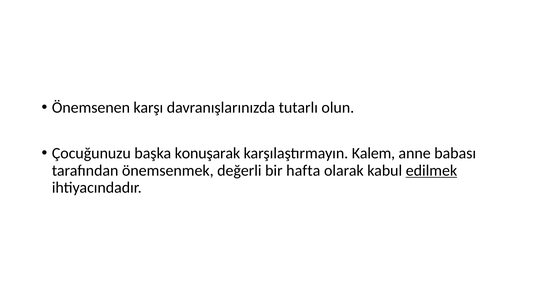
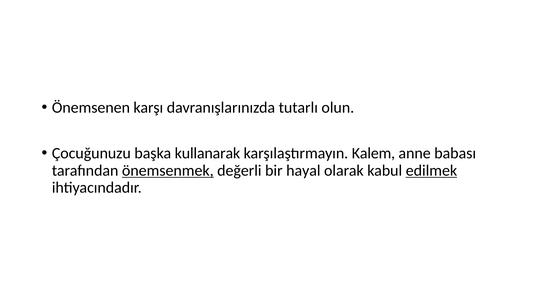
konuşarak: konuşarak -> kullanarak (207, 153)
önemsenmek underline: none -> present (168, 171)
hafta: hafta -> hayal (303, 171)
